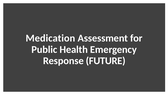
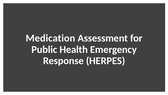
FUTURE: FUTURE -> HERPES (106, 61)
